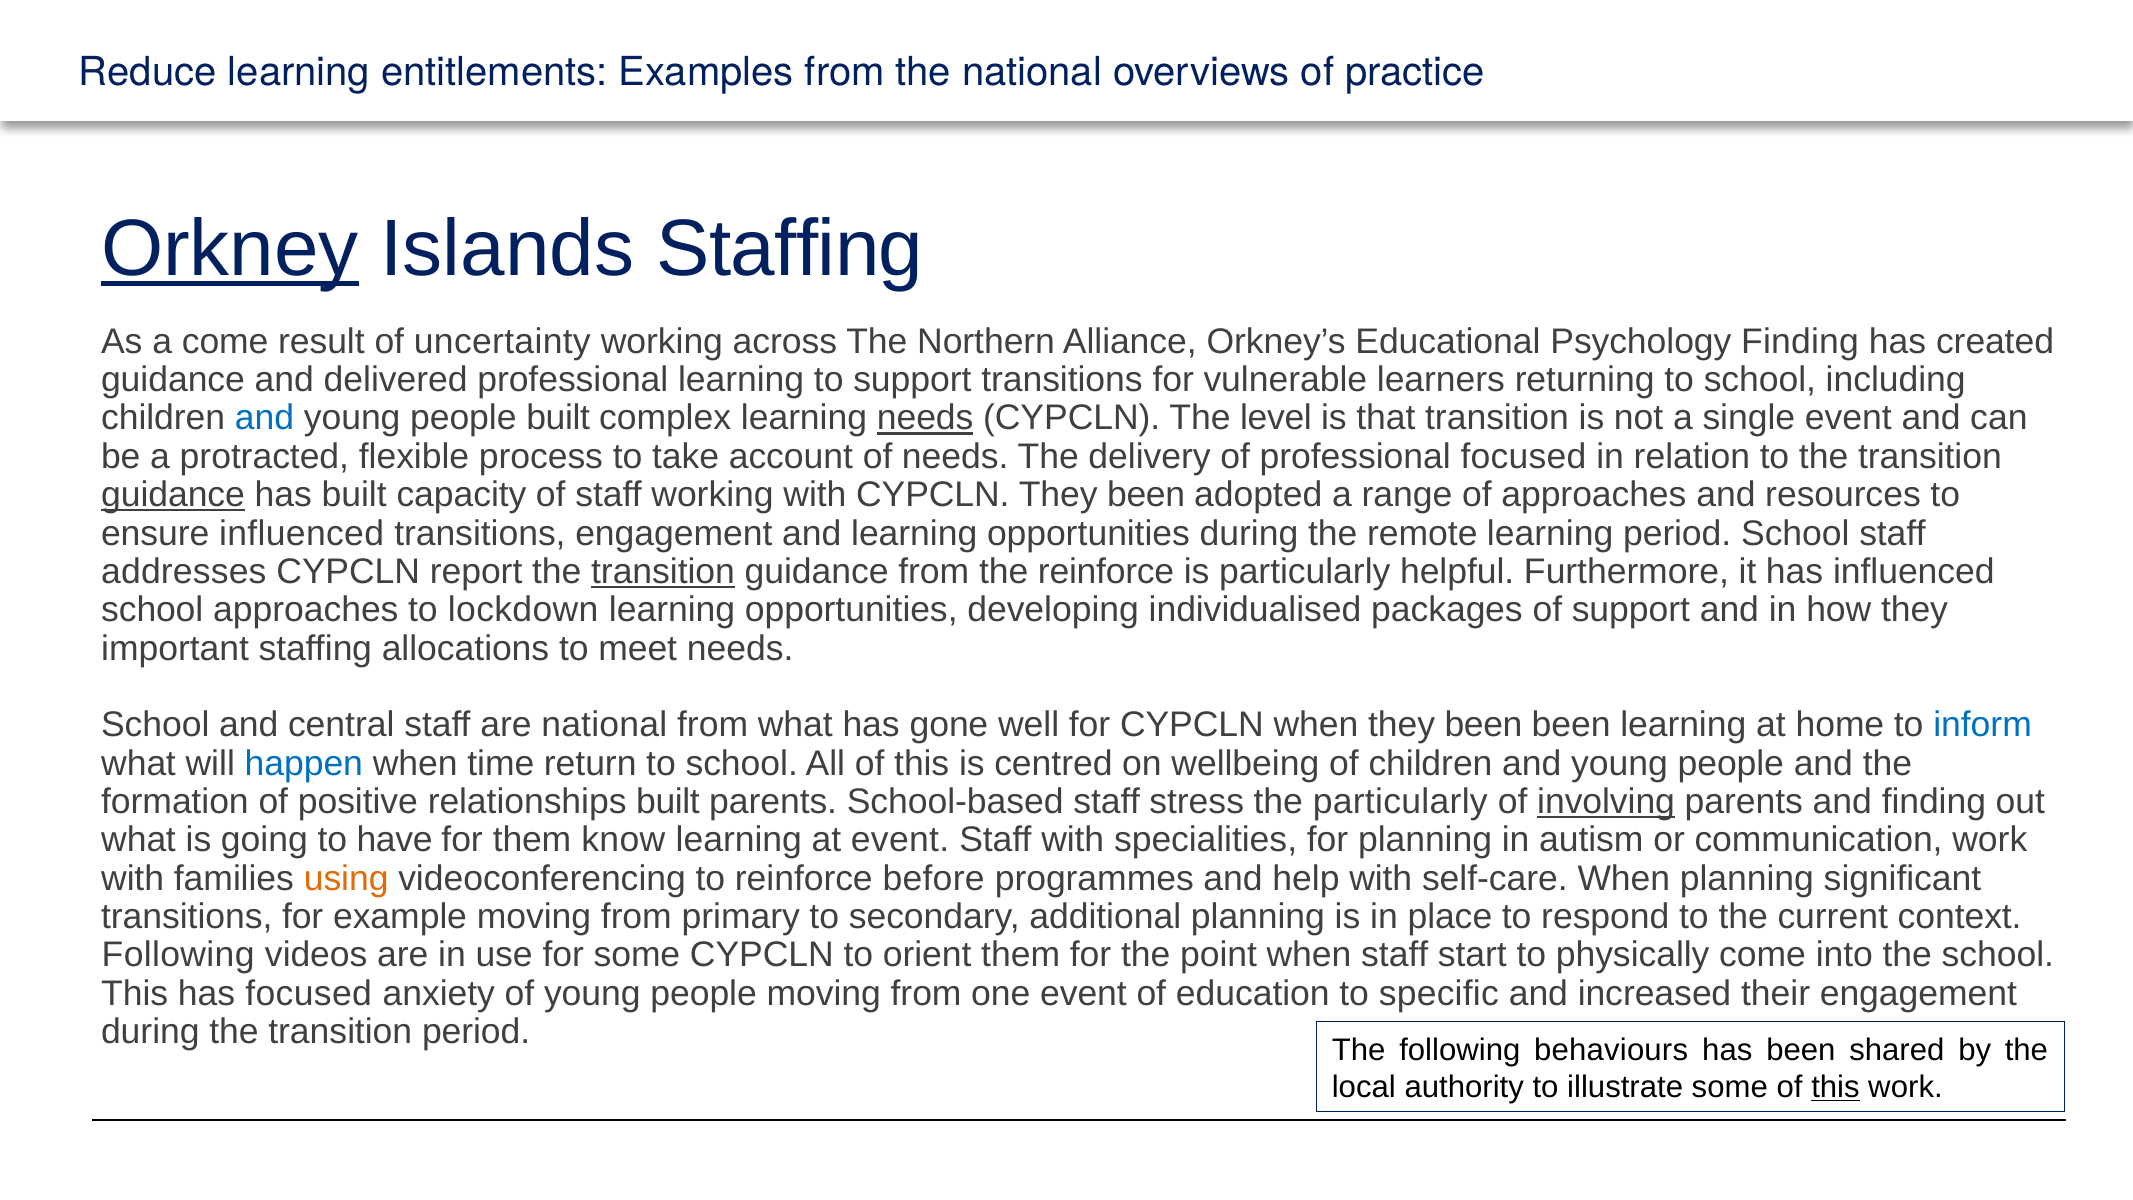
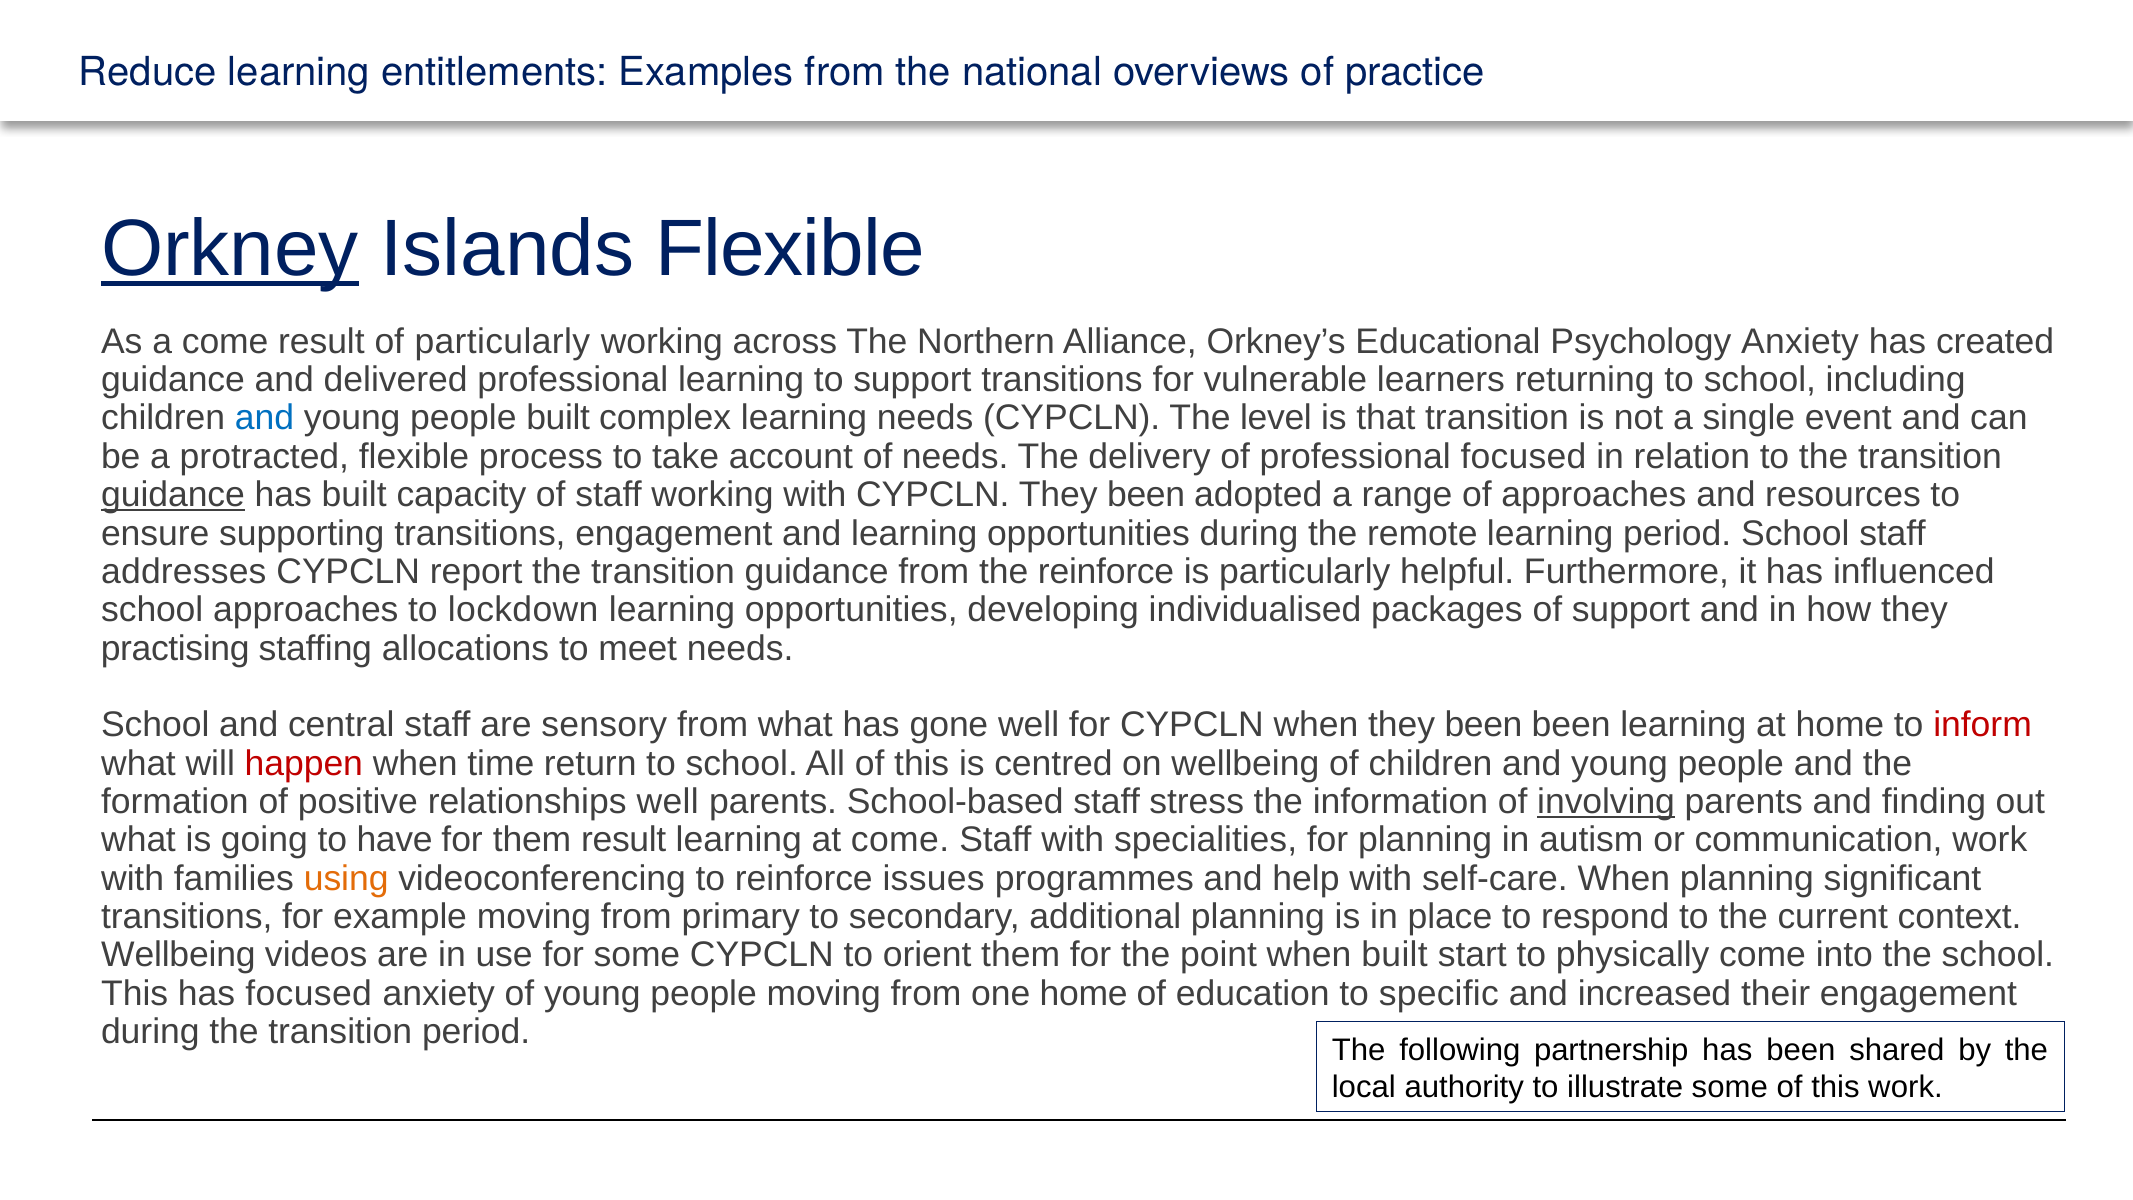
Islands Staffing: Staffing -> Flexible (790, 249)
of uncertainty: uncertainty -> particularly (502, 341)
Psychology Finding: Finding -> Anxiety (1800, 341)
needs underline: present -> none (925, 418)
ensure influenced: influenced -> supporting (302, 533)
transition underline: present -> none (663, 572)
important: important -> practising (175, 648)
are national: national -> sensory (604, 725)
inform colour: blue -> red (1983, 725)
happen colour: blue -> red (304, 763)
relationships built: built -> well (668, 802)
the particularly: particularly -> information (1400, 802)
them know: know -> result (624, 840)
at event: event -> come (900, 840)
before: before -> issues (934, 878)
Following: Following -> Wellbeing (178, 955)
when staff: staff -> built (1395, 955)
one event: event -> home (1084, 993)
behaviours: behaviours -> partnership (1611, 1050)
this underline: present -> none (1835, 1087)
